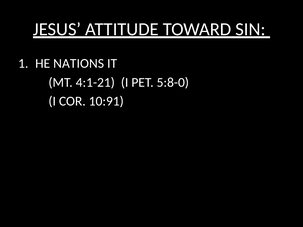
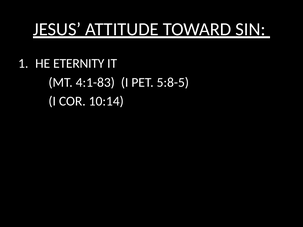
NATIONS: NATIONS -> ETERNITY (79, 64)
4:1-21: 4:1-21 -> 4:1-83 (95, 82)
5:8-0: 5:8-0 -> 5:8-5 (173, 82)
10:91: 10:91 -> 10:14 (106, 101)
